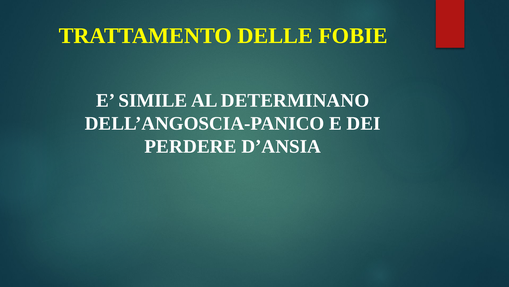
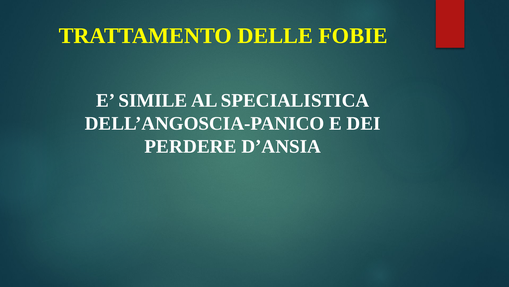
DETERMINANO: DETERMINANO -> SPECIALISTICA (295, 100)
